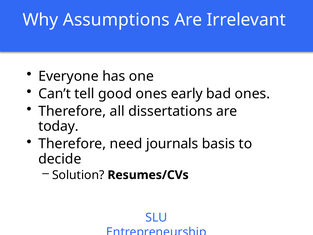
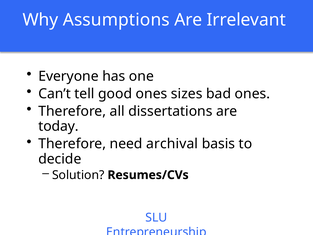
early: early -> sizes (187, 94)
journals: journals -> archival (172, 144)
